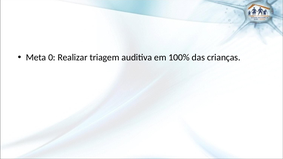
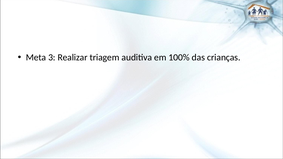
0: 0 -> 3 (52, 58)
